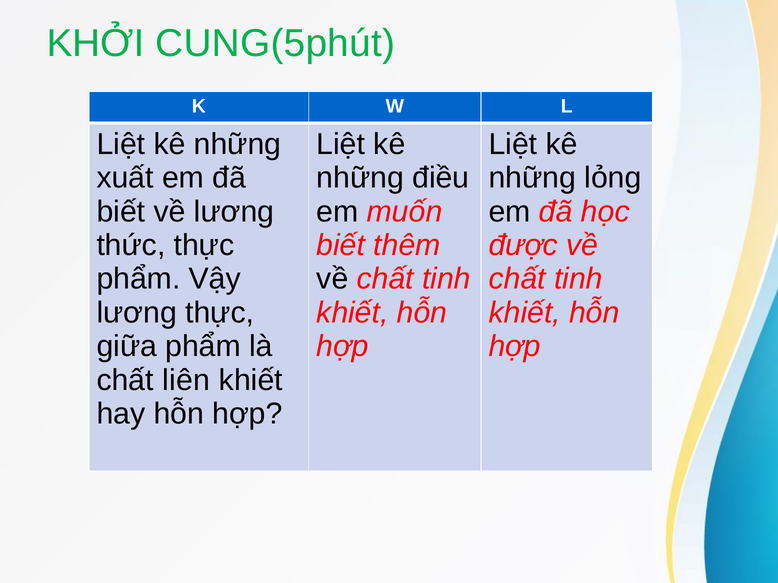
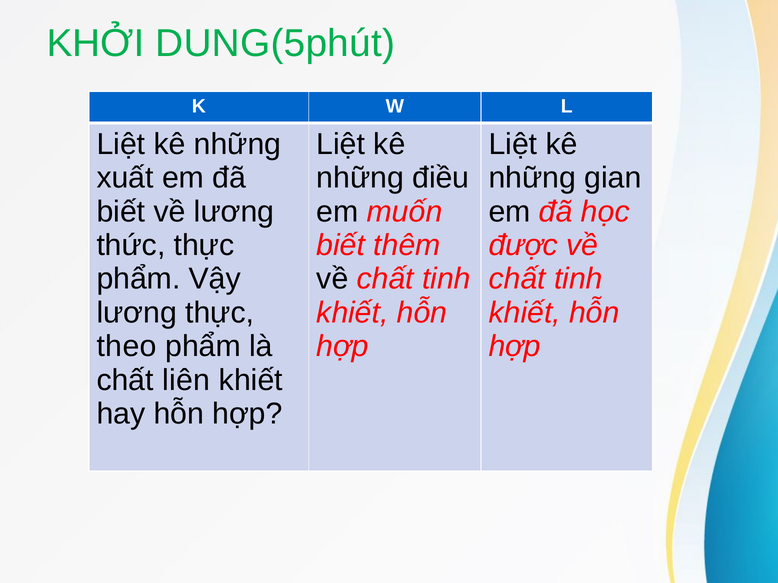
CUNG(5phút: CUNG(5phút -> DUNG(5phút (275, 44)
lỏng: lỏng -> gian (613, 178)
giữa: giữa -> theo (127, 347)
